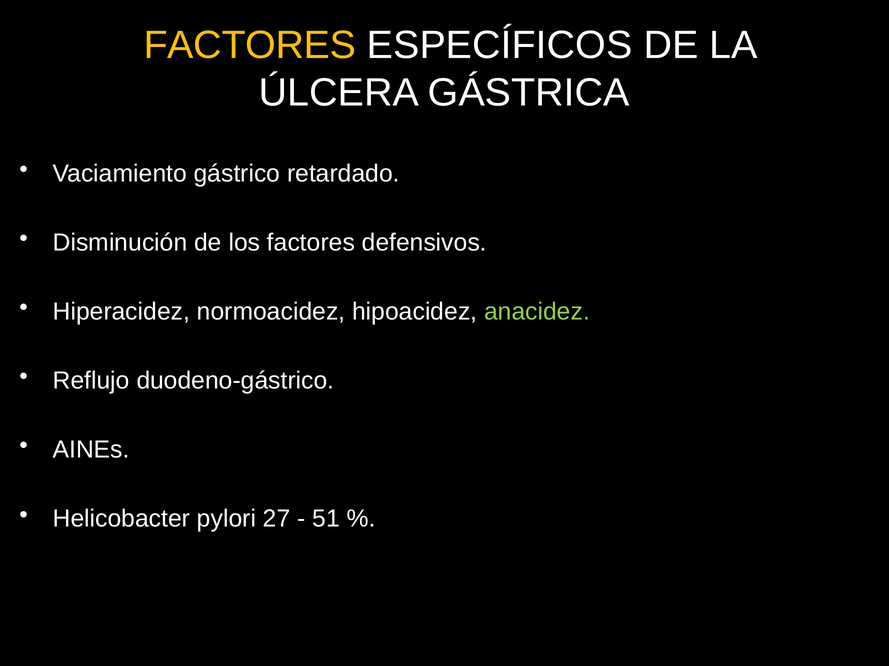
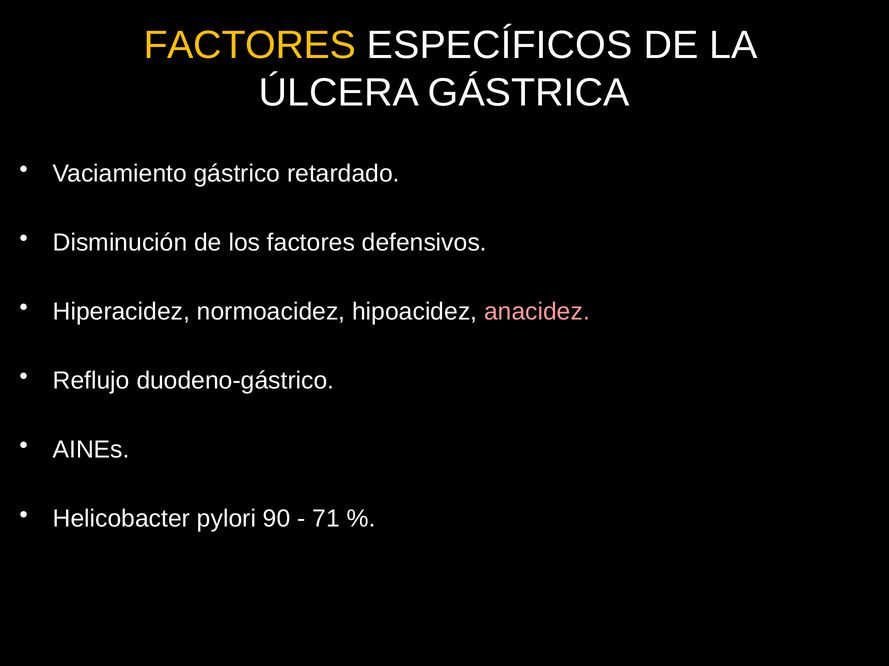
anacidez colour: light green -> pink (537, 312)
27: 27 -> 90 (277, 519)
51: 51 -> 71 (326, 519)
